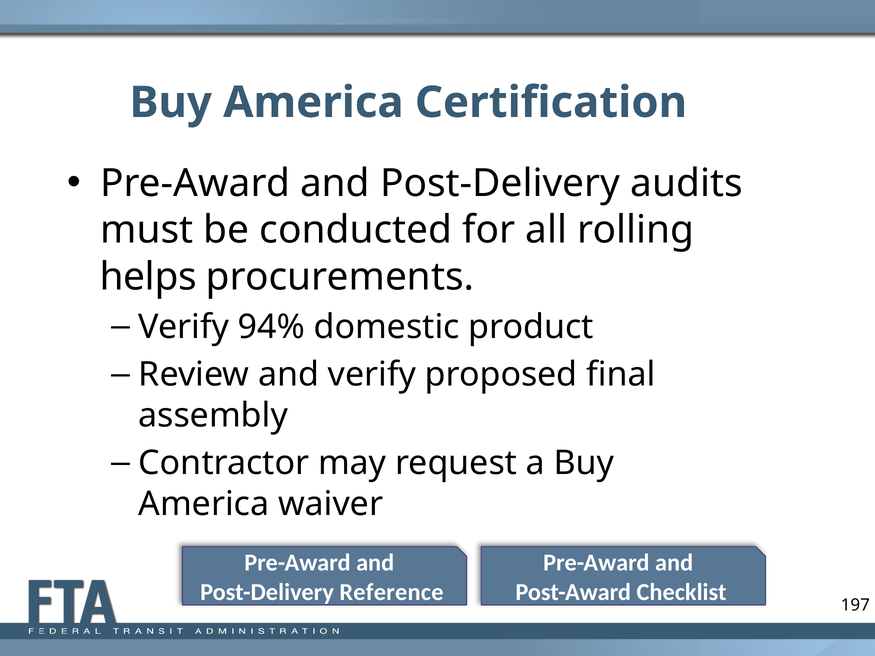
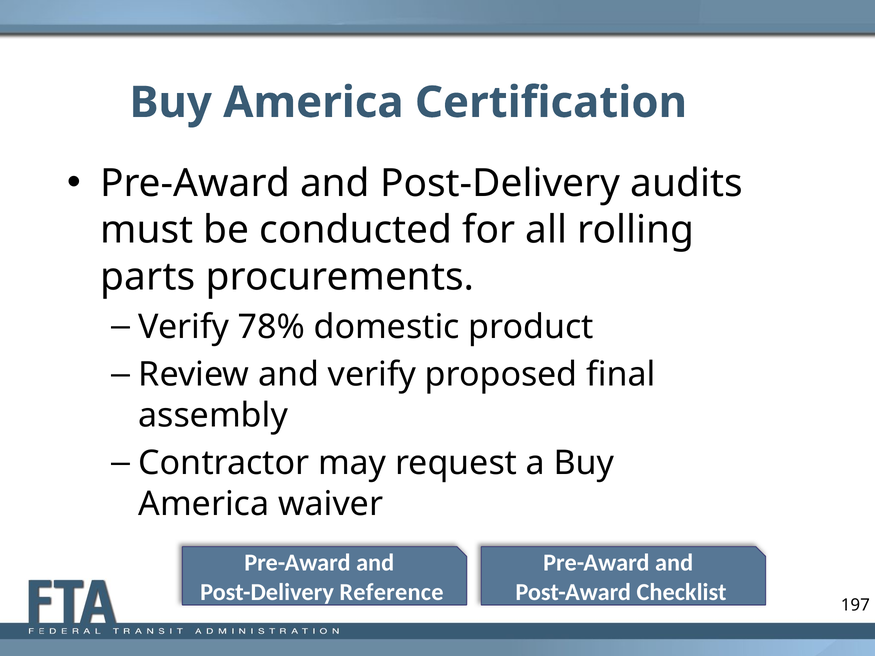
helps: helps -> parts (148, 277)
94%: 94% -> 78% (271, 327)
